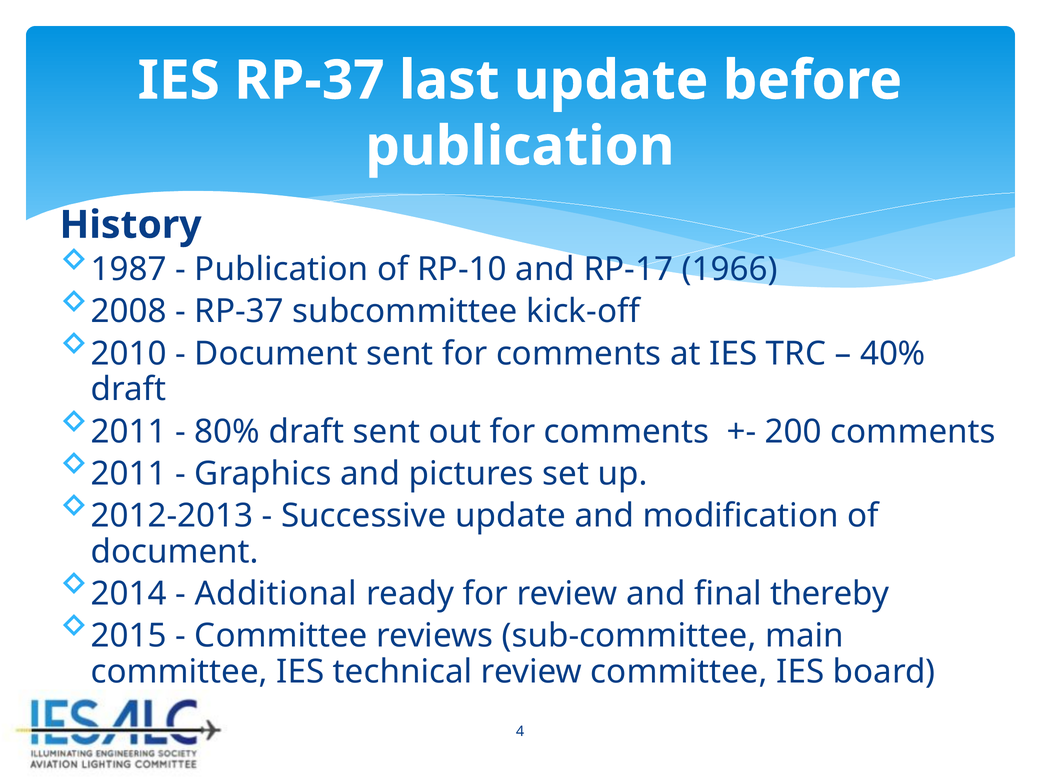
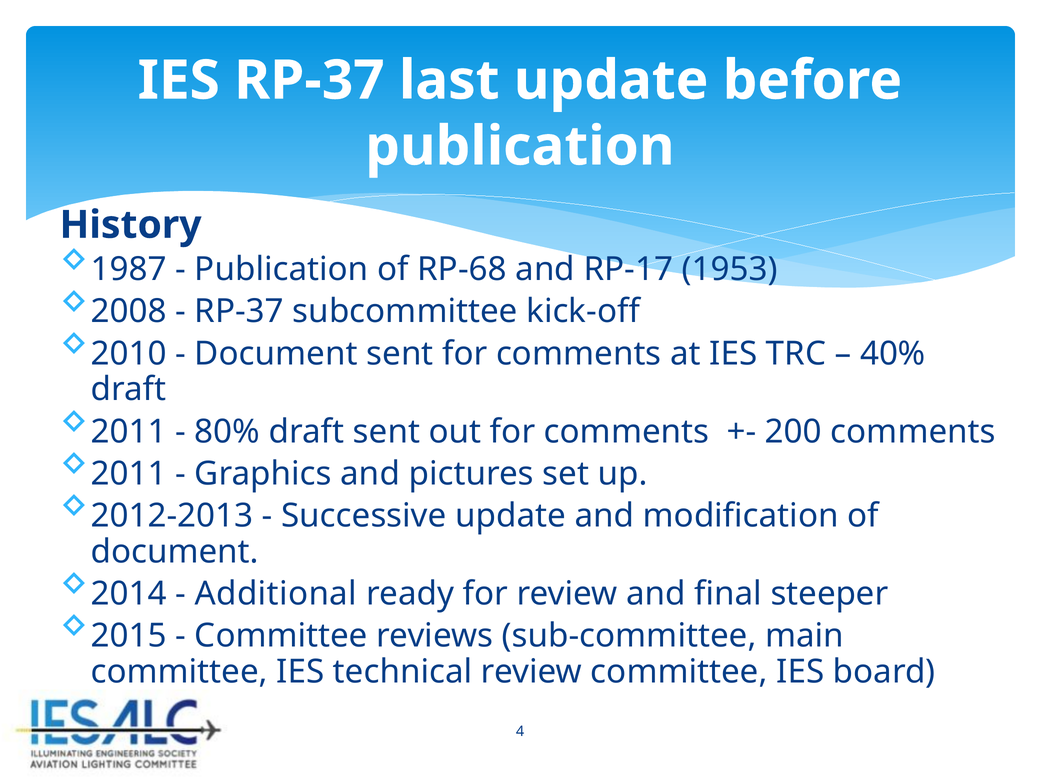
RP-10: RP-10 -> RP-68 (462, 269)
1966: 1966 -> 1953 (730, 269)
thereby: thereby -> steeper (829, 594)
